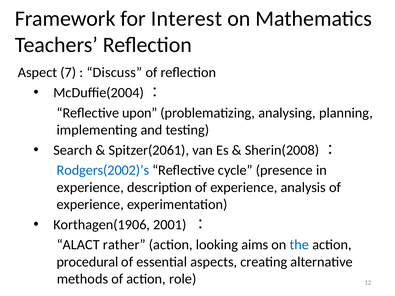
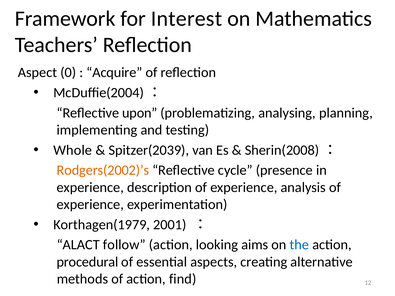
7: 7 -> 0 (68, 73)
Discuss: Discuss -> Acquire (114, 73)
Search: Search -> Whole (73, 150)
Spitzer(2061: Spitzer(2061 -> Spitzer(2039 (149, 150)
Rodgers(2002)’s colour: blue -> orange (103, 170)
Korthagen(1906: Korthagen(1906 -> Korthagen(1979 (102, 225)
rather: rather -> follow (124, 245)
role: role -> find (183, 279)
